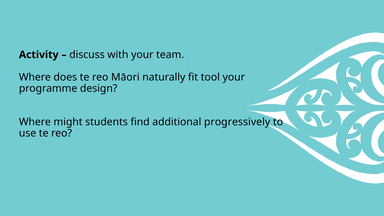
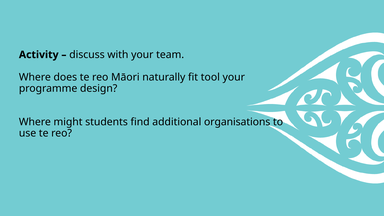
progressively: progressively -> organisations (237, 122)
